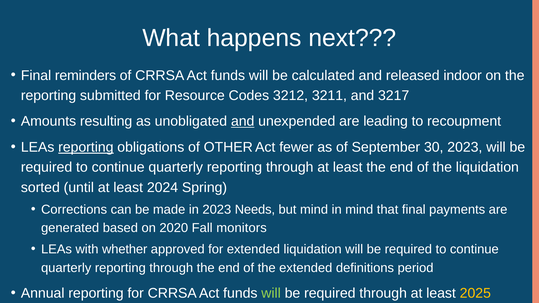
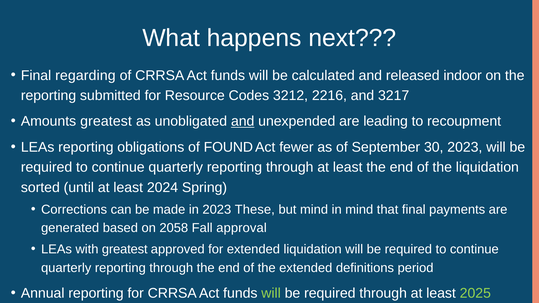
reminders: reminders -> regarding (85, 75)
3211: 3211 -> 2216 (329, 96)
Amounts resulting: resulting -> greatest (106, 121)
reporting underline: present -> none (86, 147)
OTHER: OTHER -> FOUND (228, 147)
Needs: Needs -> These (255, 210)
2020: 2020 -> 2058 (174, 228)
monitors: monitors -> approval (242, 228)
with whether: whether -> greatest (125, 250)
2025 colour: yellow -> light green (475, 293)
